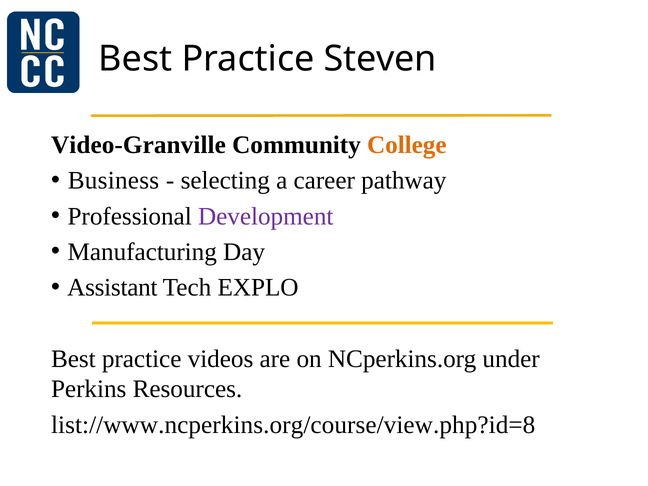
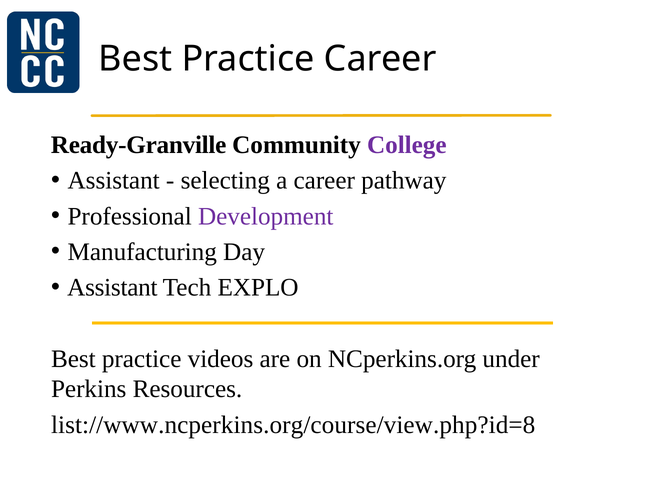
Practice Steven: Steven -> Career (380, 59)
Video-Granville: Video-Granville -> Ready-Granville (139, 145)
College colour: orange -> purple (407, 145)
Business: Business -> Assistant (114, 181)
